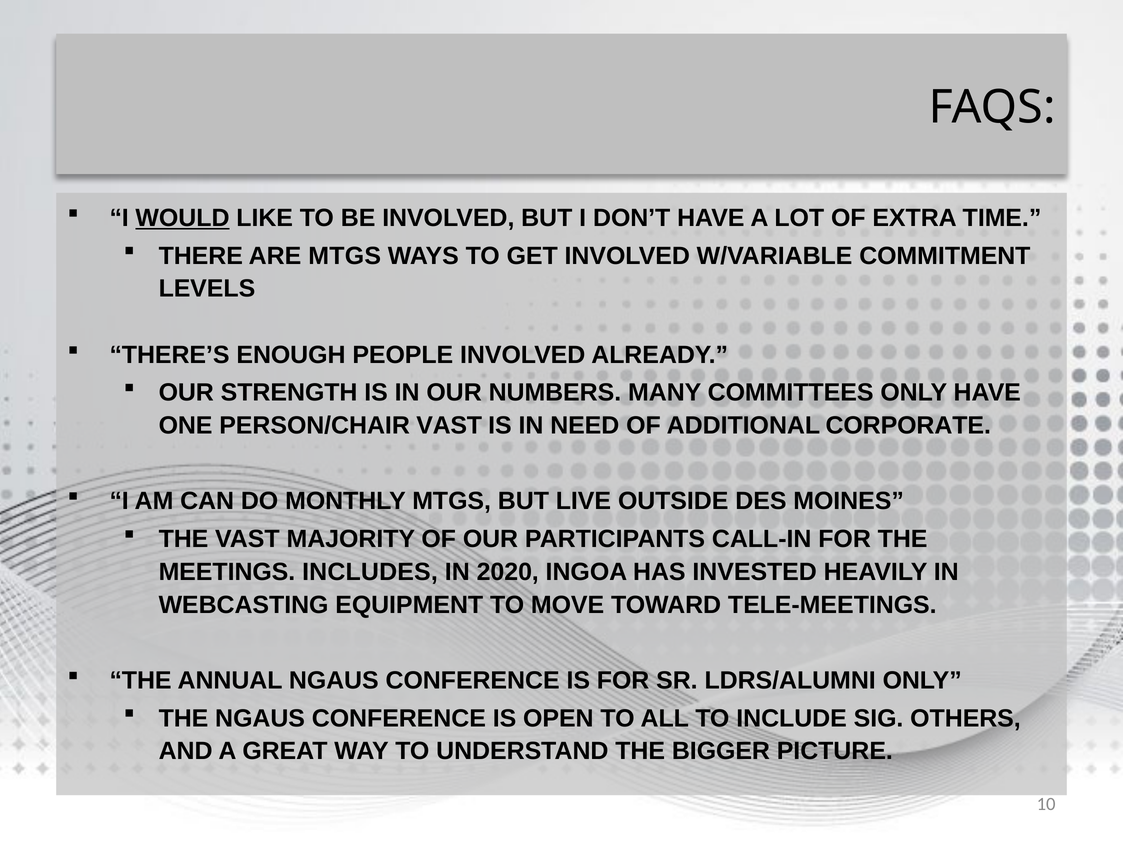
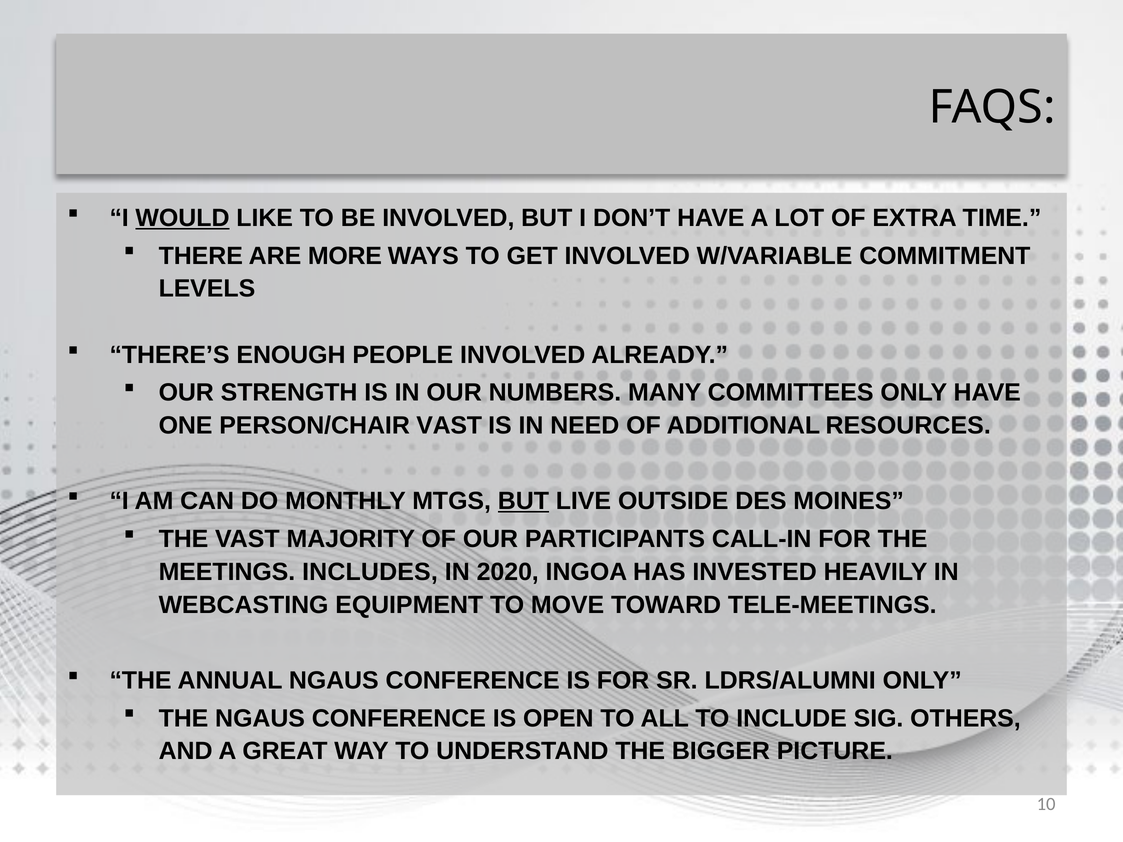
ARE MTGS: MTGS -> MORE (345, 256)
CORPORATE: CORPORATE -> RESOURCES (908, 426)
BUT underline: none -> present (523, 501)
